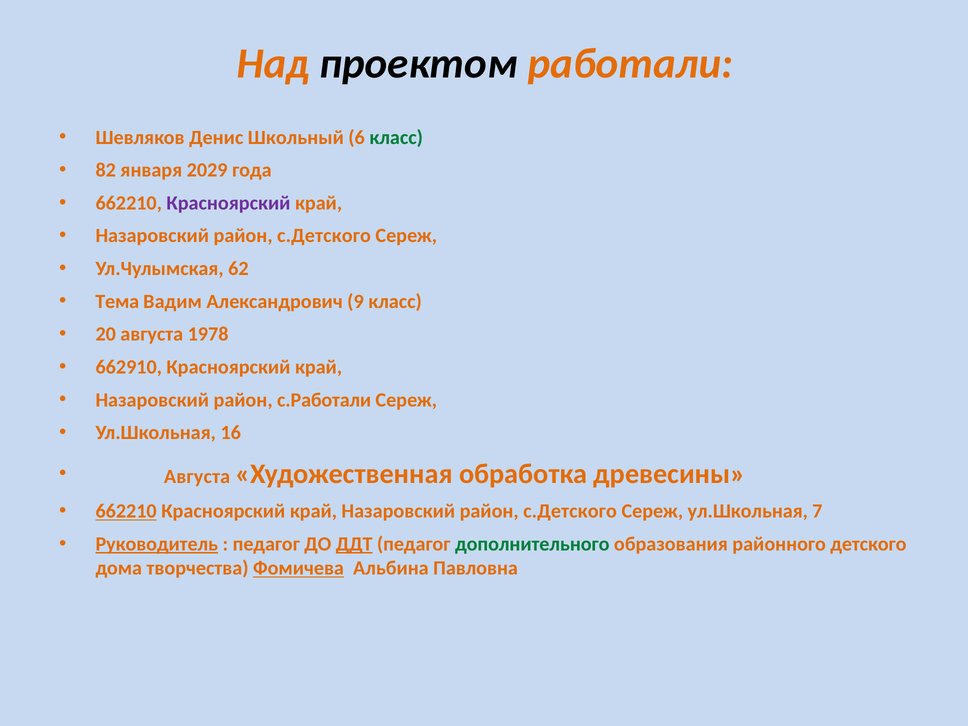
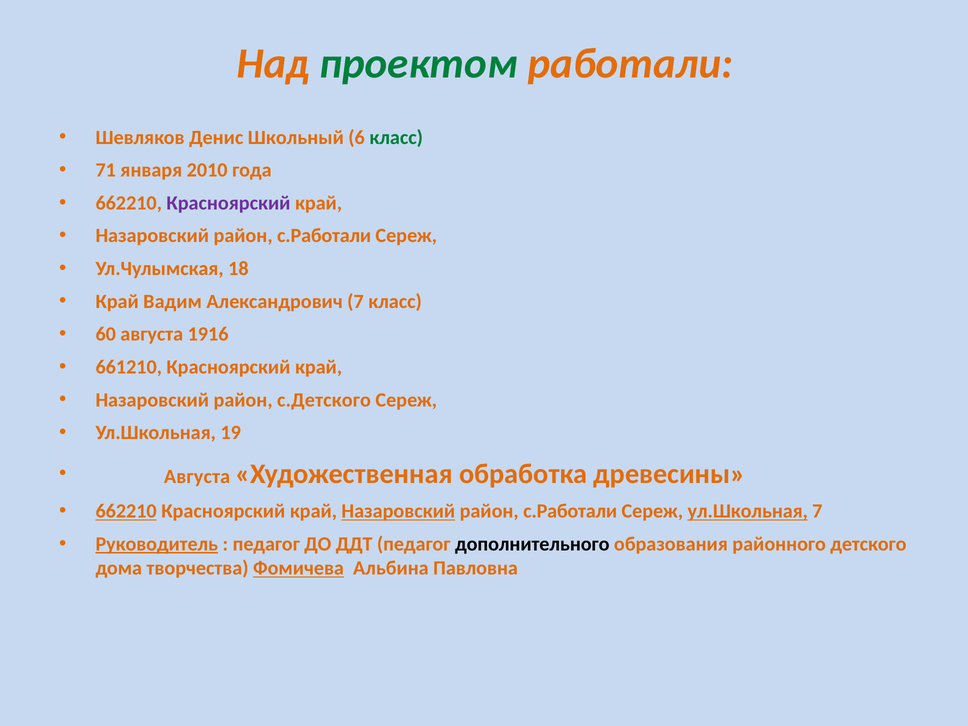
проектом colour: black -> green (418, 64)
82: 82 -> 71 (106, 170)
2029: 2029 -> 2010 (207, 170)
с.Детского: с.Детского -> с.Работали (324, 236)
62: 62 -> 18 (238, 269)
Тема: Тема -> Край (117, 301)
Александрович 9: 9 -> 7 (355, 301)
20: 20 -> 60 (106, 334)
1978: 1978 -> 1916 (208, 334)
662910: 662910 -> 661210 (129, 367)
с.Работали: с.Работали -> с.Детского (324, 400)
16: 16 -> 19 (231, 433)
Назаровский underline: none -> present (398, 511)
с.Детского: с.Детского -> с.Работали (570, 511)
ул.Школьная underline: none -> present (748, 511)
ДДТ underline: present -> none (354, 544)
дополнительного colour: green -> black (532, 544)
